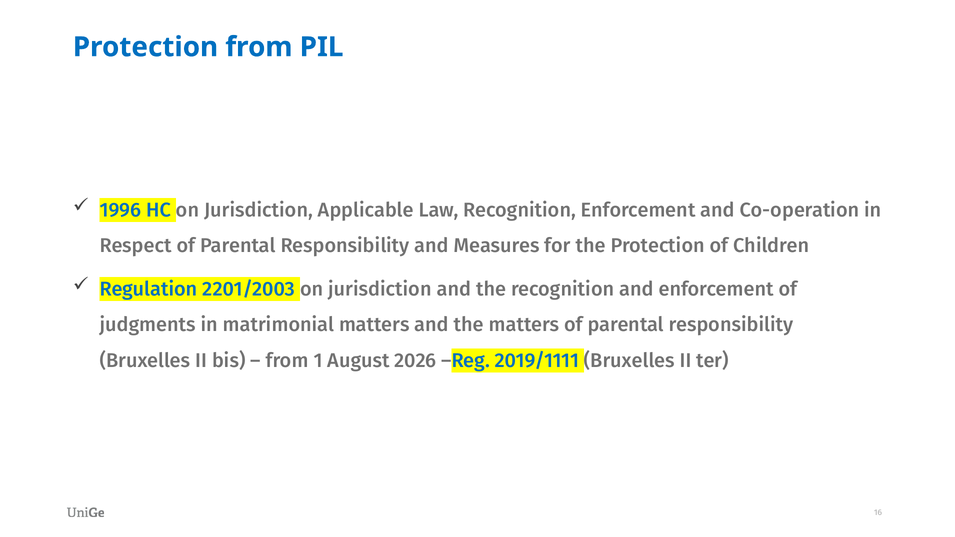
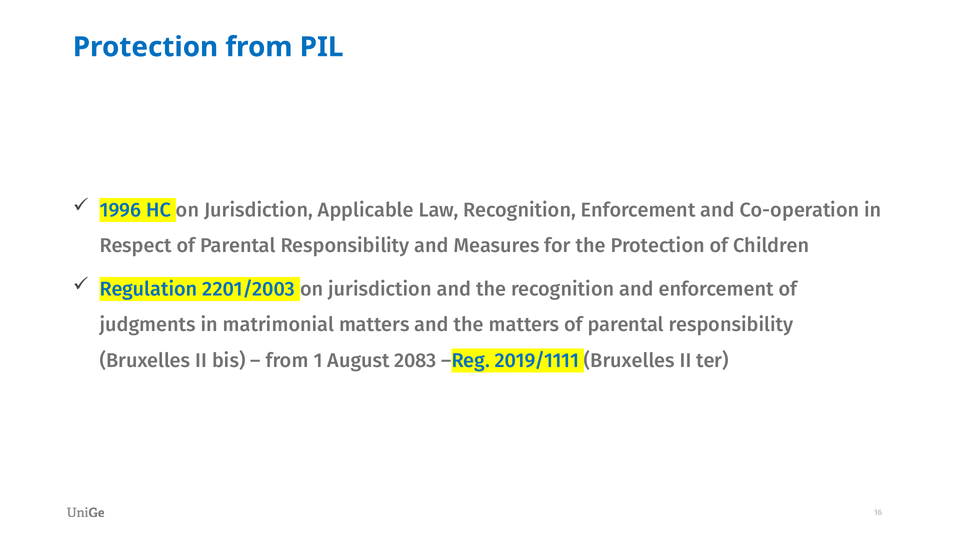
2026: 2026 -> 2083 (415, 361)
